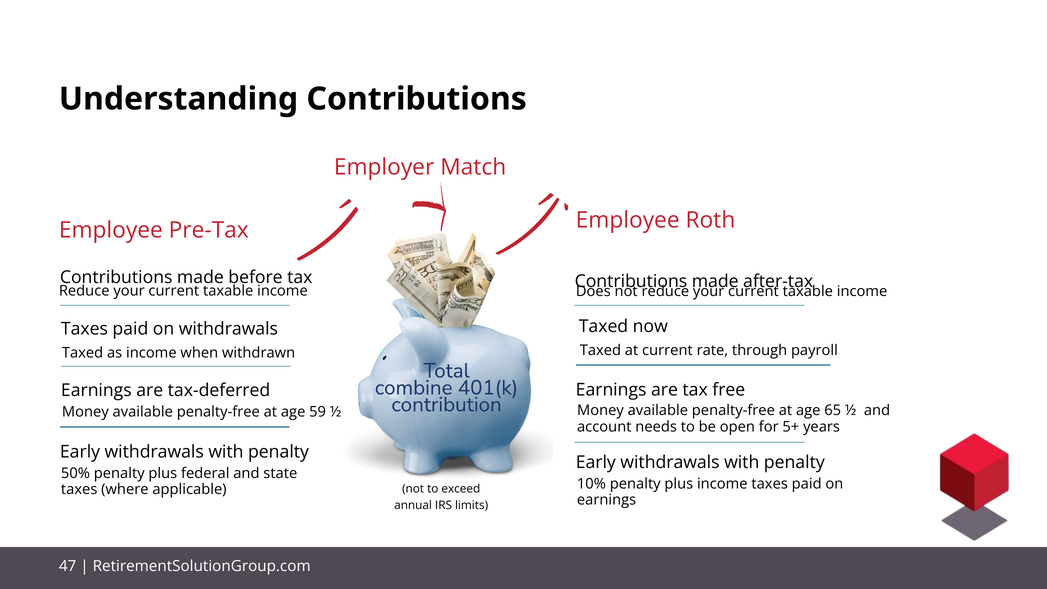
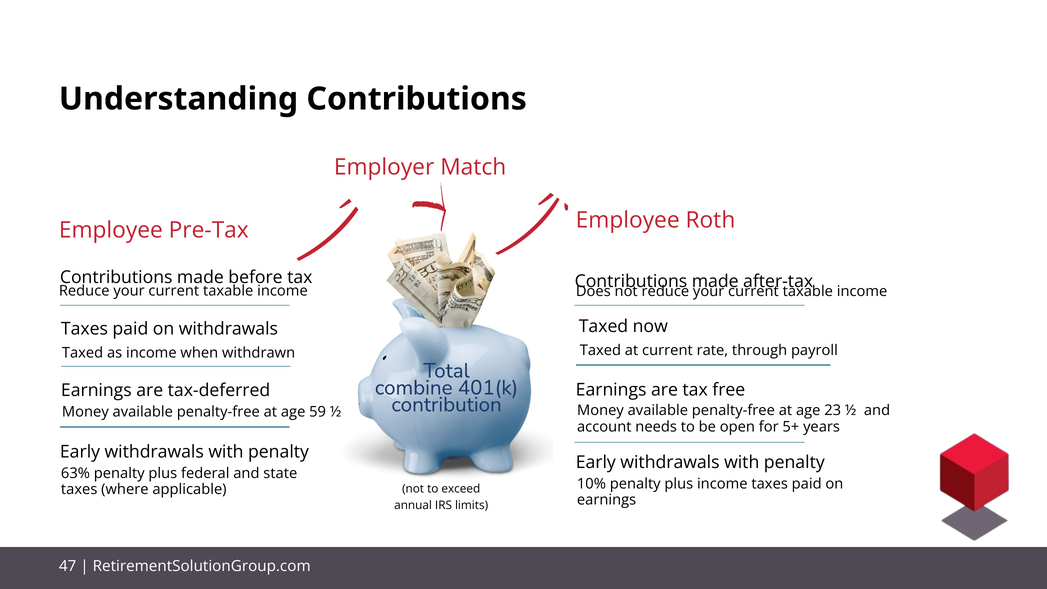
65: 65 -> 23 (833, 410)
50%: 50% -> 63% (75, 473)
